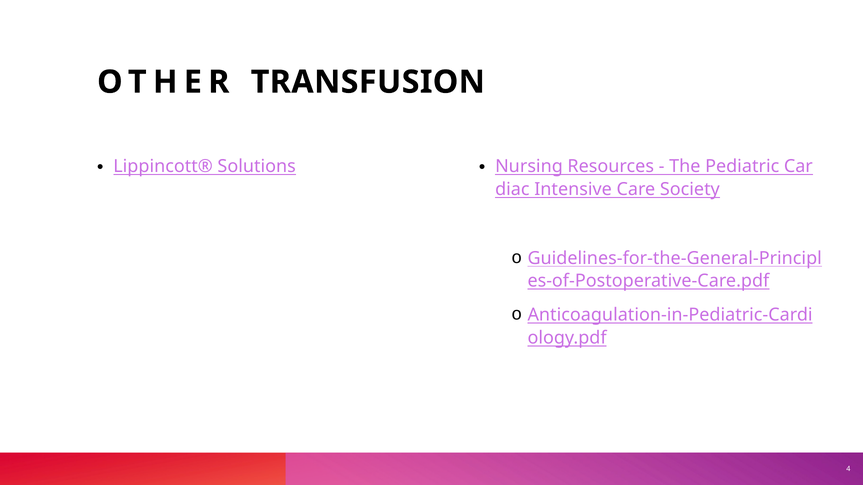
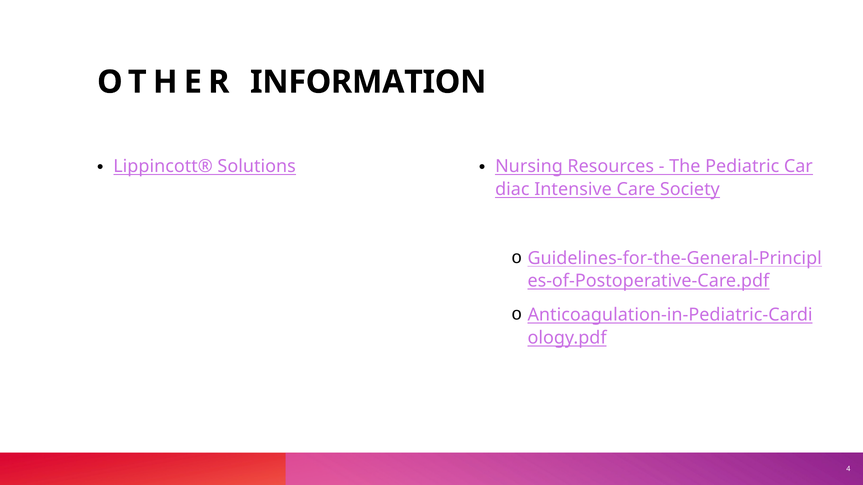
TRANSFUSION: TRANSFUSION -> INFORMATION (368, 82)
